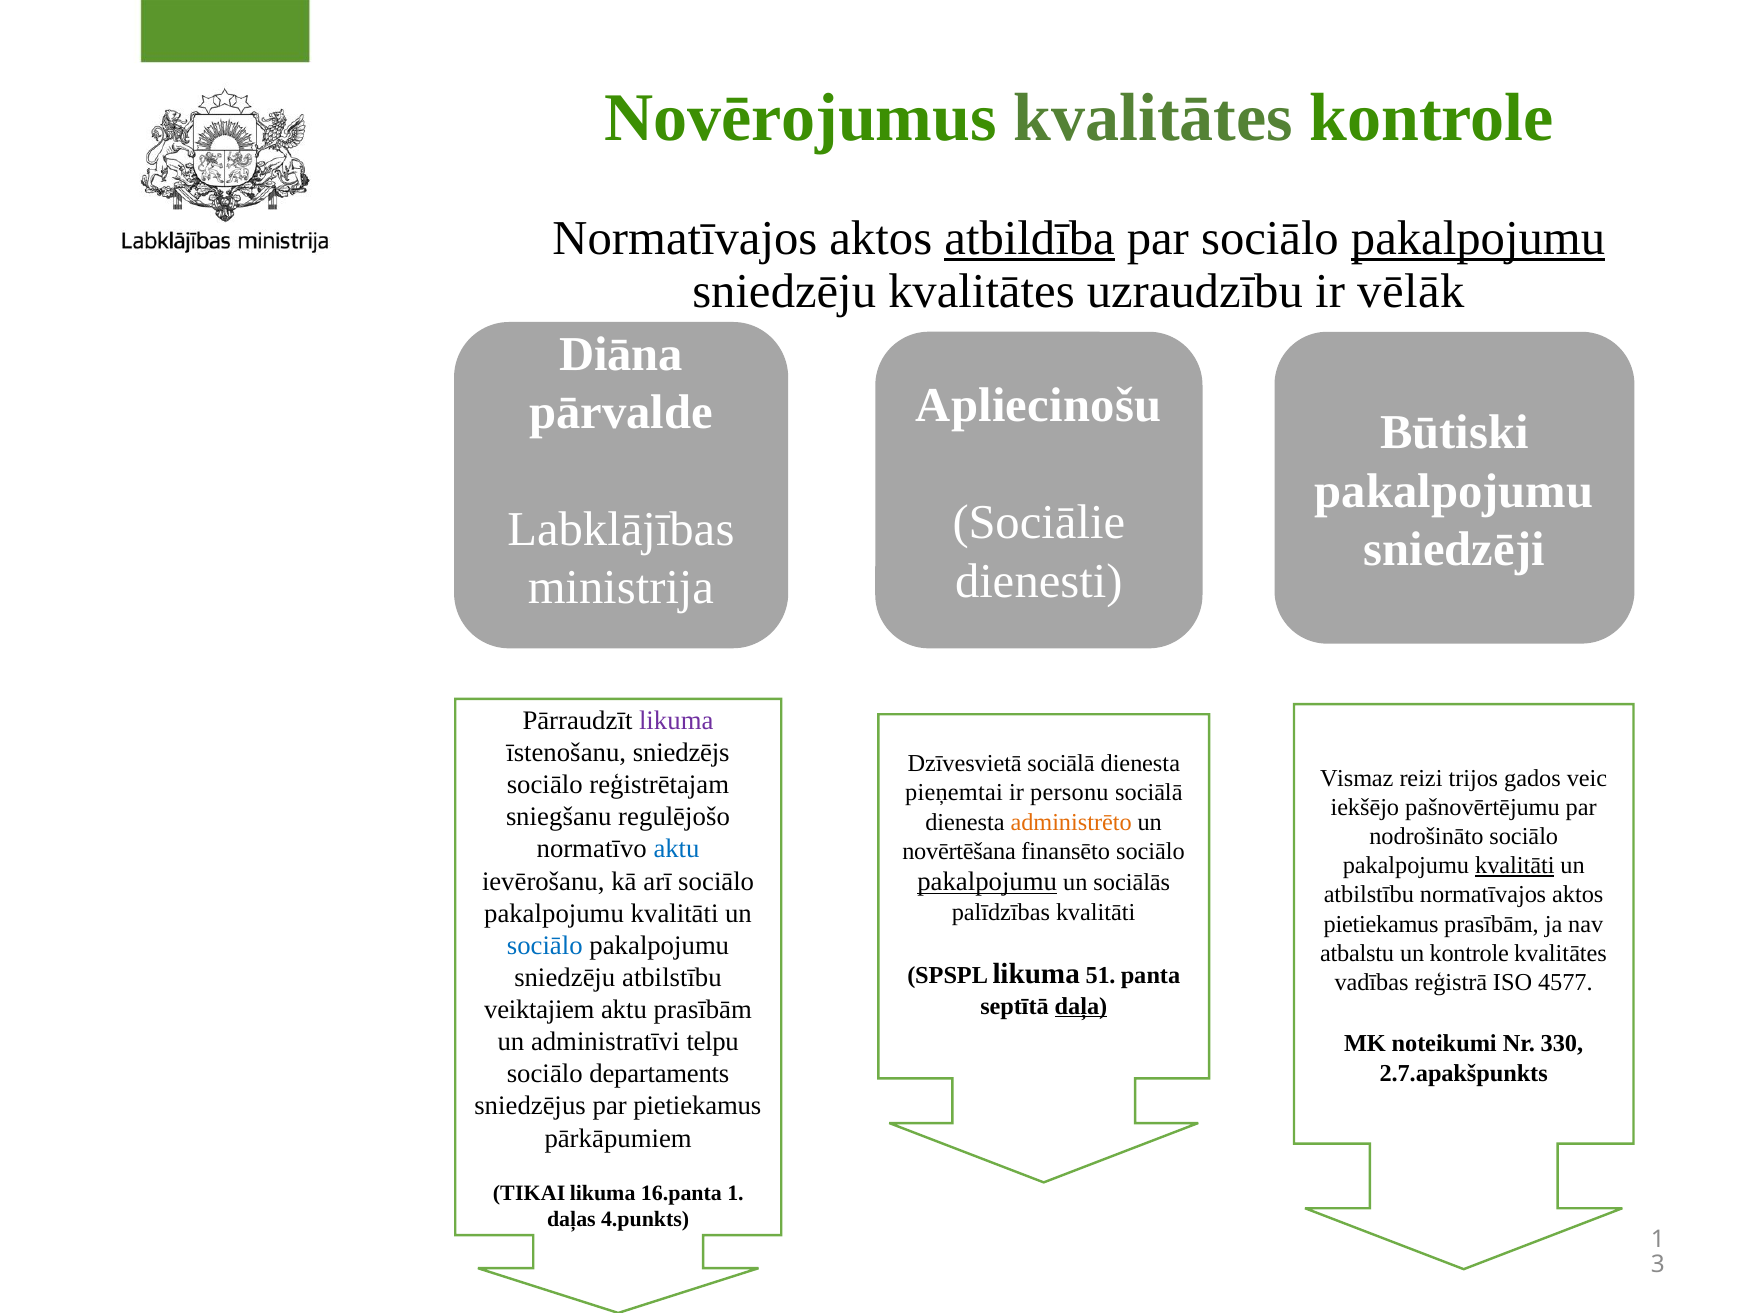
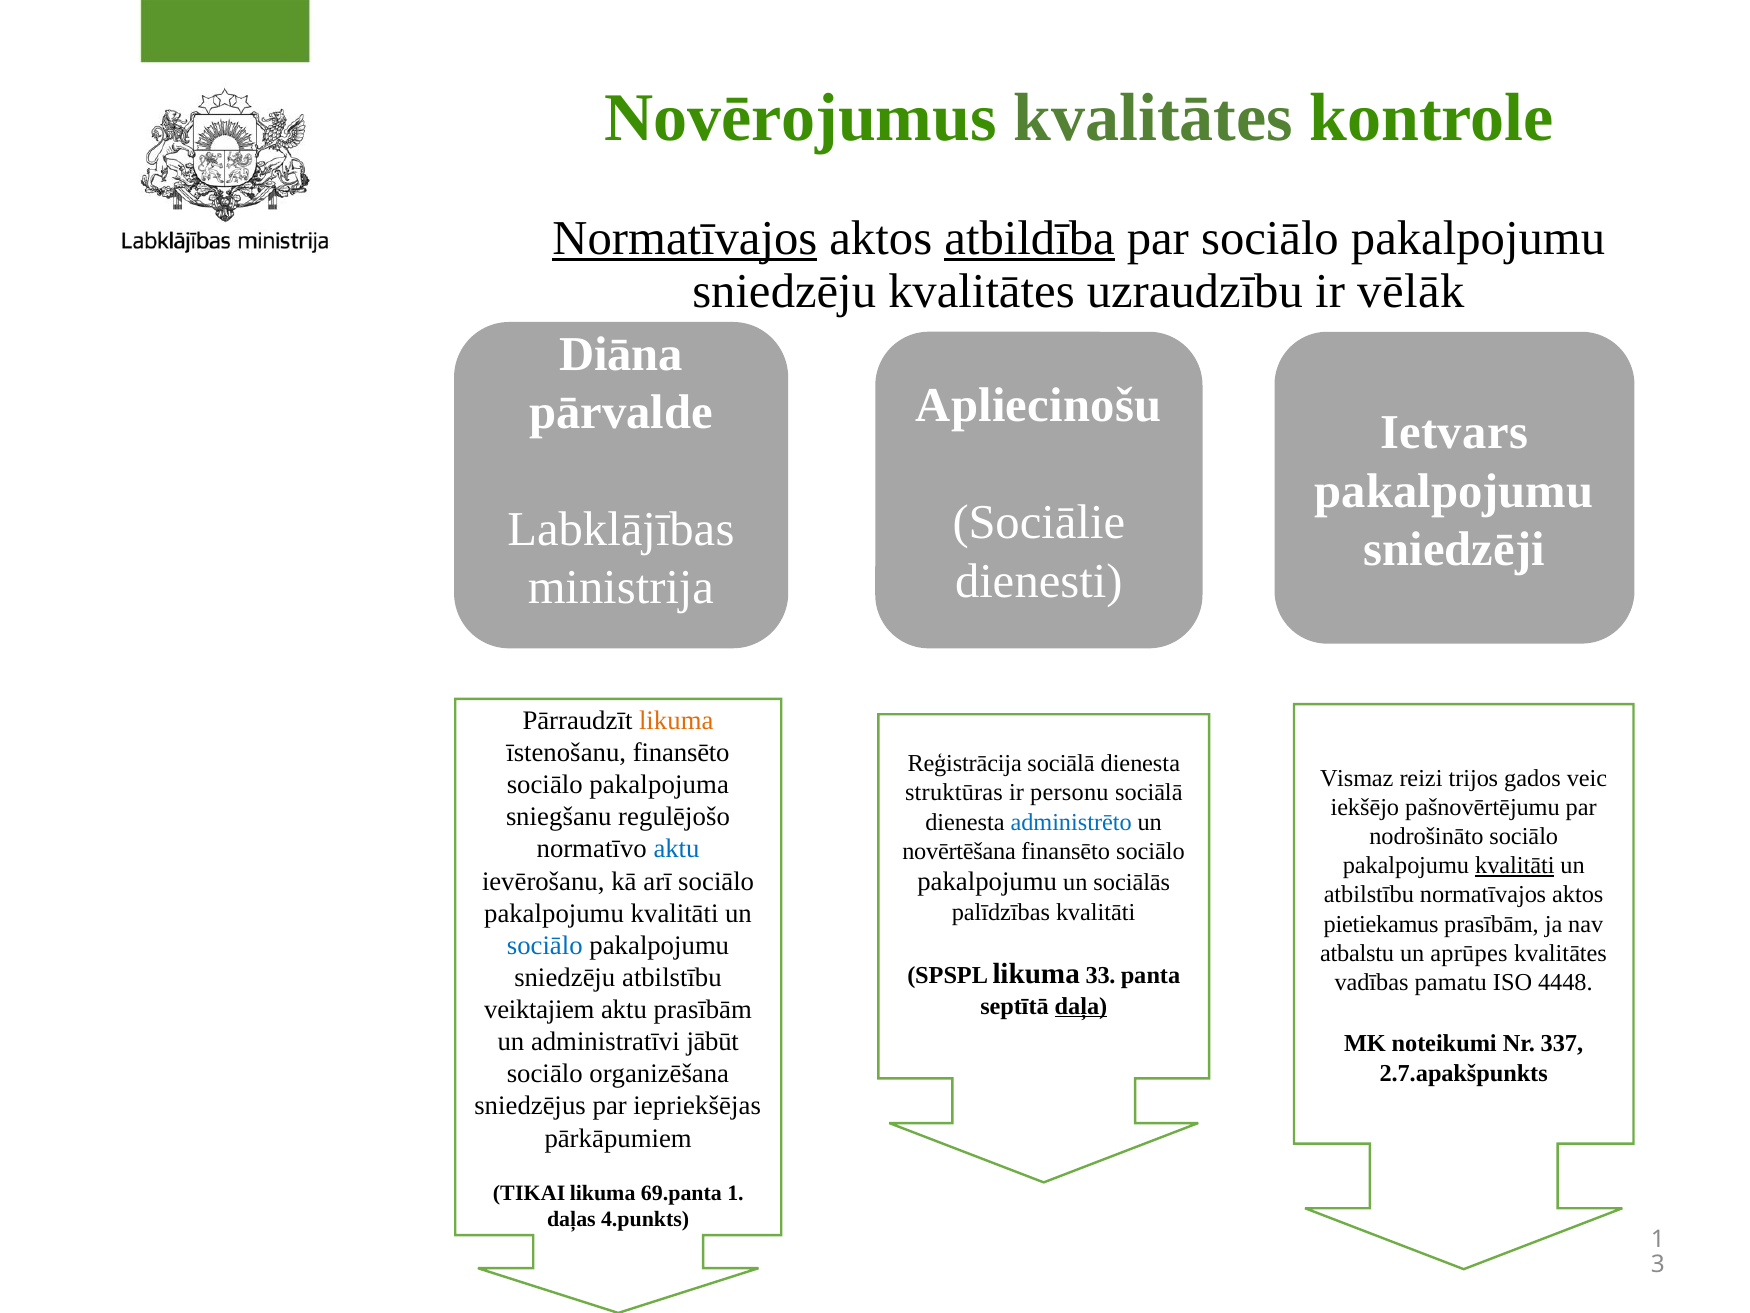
Normatīvajos underline: none -> present (685, 239)
pakalpojumu underline: present -> none (1478, 239)
Būtiski: Būtiski -> Ietvars (1454, 433)
likuma colour: purple -> orange (676, 720)
īstenošanu sniedzējs: sniedzējs -> finansēto (681, 752)
Dzīvesvietā: Dzīvesvietā -> Reģistrācija (965, 763)
reģistrētajam: reģistrētajam -> pakalpojuma (659, 785)
pieņemtai: pieņemtai -> struktūras (954, 792)
administrēto colour: orange -> blue (1071, 822)
pakalpojumu underline: present -> none (987, 882)
un kontrole: kontrole -> aprūpes (1469, 953)
51: 51 -> 33 (1101, 975)
reģistrā: reģistrā -> pamatu (1451, 982)
4577: 4577 -> 4448 (1565, 982)
telpu: telpu -> jābūt (713, 1041)
330: 330 -> 337 (1562, 1043)
departaments: departaments -> organizēšana (659, 1074)
par pietiekamus: pietiekamus -> iepriekšējas (697, 1106)
16.panta: 16.panta -> 69.panta (681, 1193)
